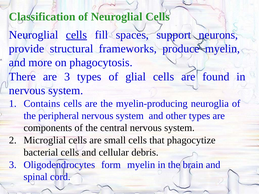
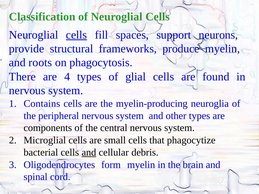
more: more -> roots (40, 63)
are 3: 3 -> 4 (67, 77)
and underline: none -> present (89, 153)
